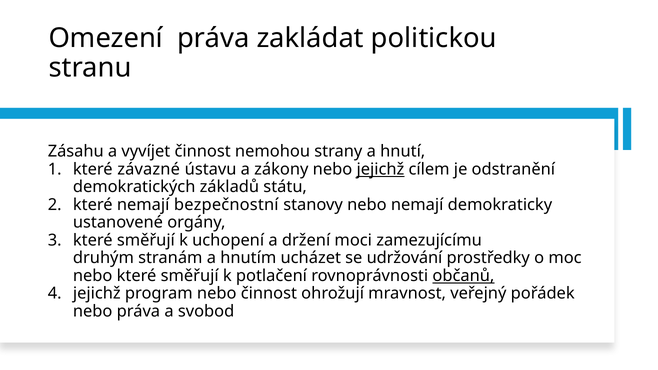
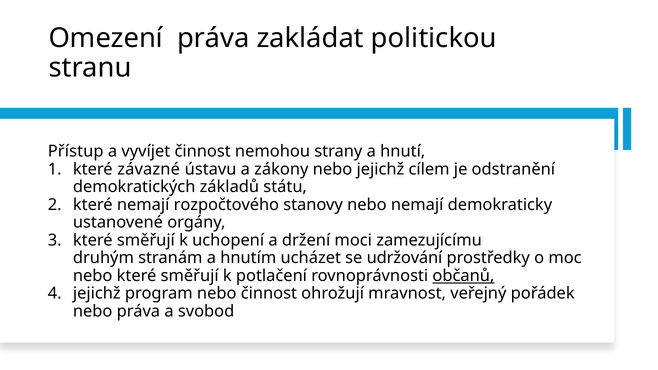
Zásahu: Zásahu -> Přístup (76, 152)
jejichž underline: present -> none (380, 169)
bezpečnostní: bezpečnostní -> rozpočtového (226, 205)
